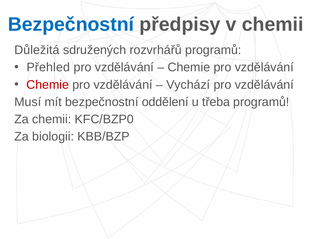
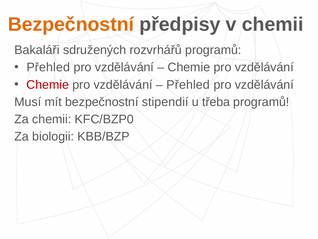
Bezpečnostní colour: blue -> orange (71, 24)
Důležitá: Důležitá -> Bakaláři (37, 50)
Vychází: Vychází -> Přehled (188, 84)
oddělení: oddělení -> stipendií (165, 102)
